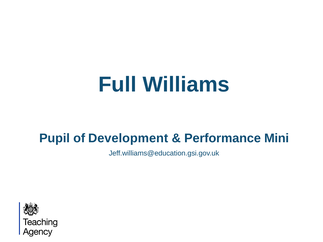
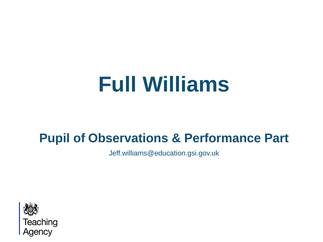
Development: Development -> Observations (128, 138)
Mini: Mini -> Part (277, 138)
